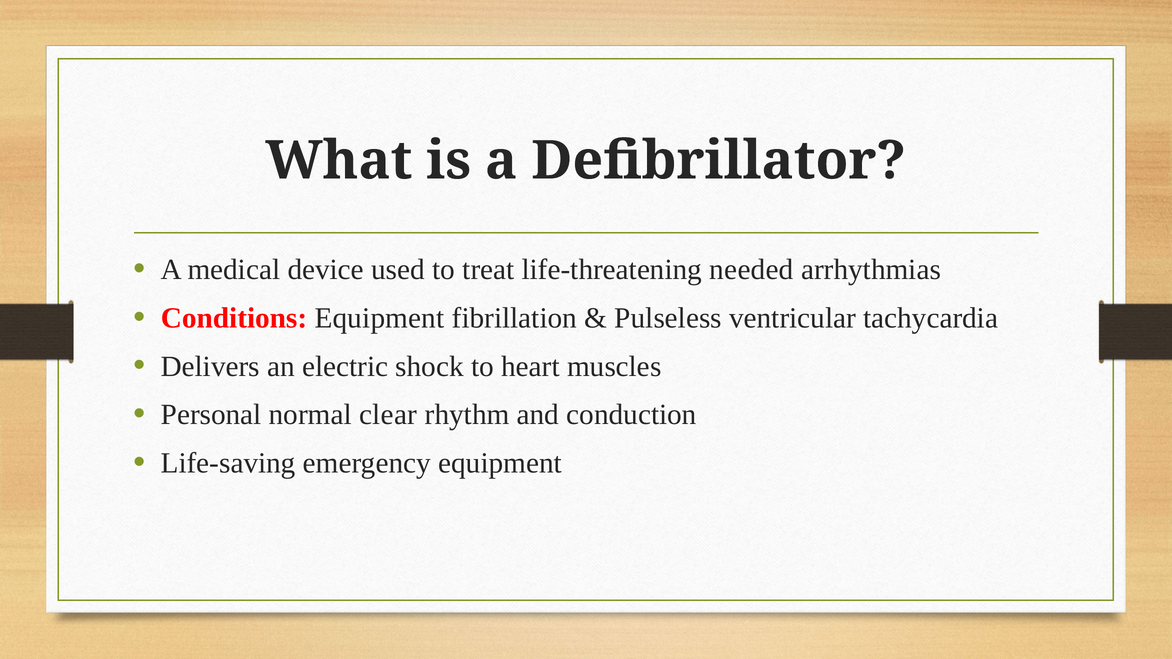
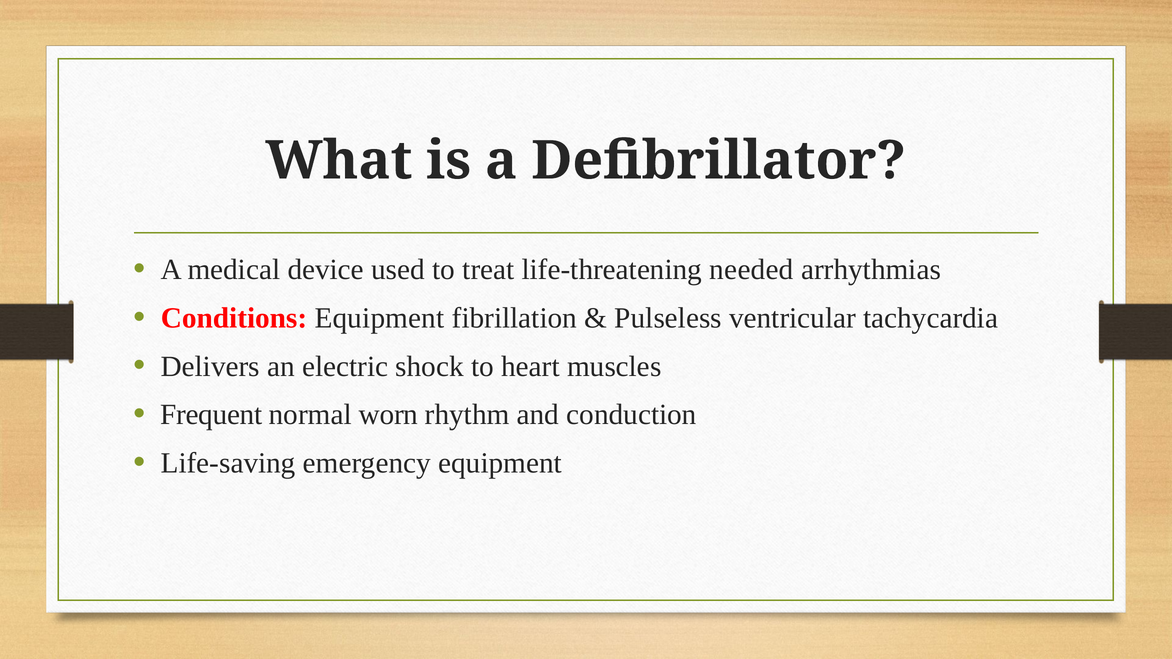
Personal: Personal -> Frequent (211, 415)
clear: clear -> worn (388, 415)
